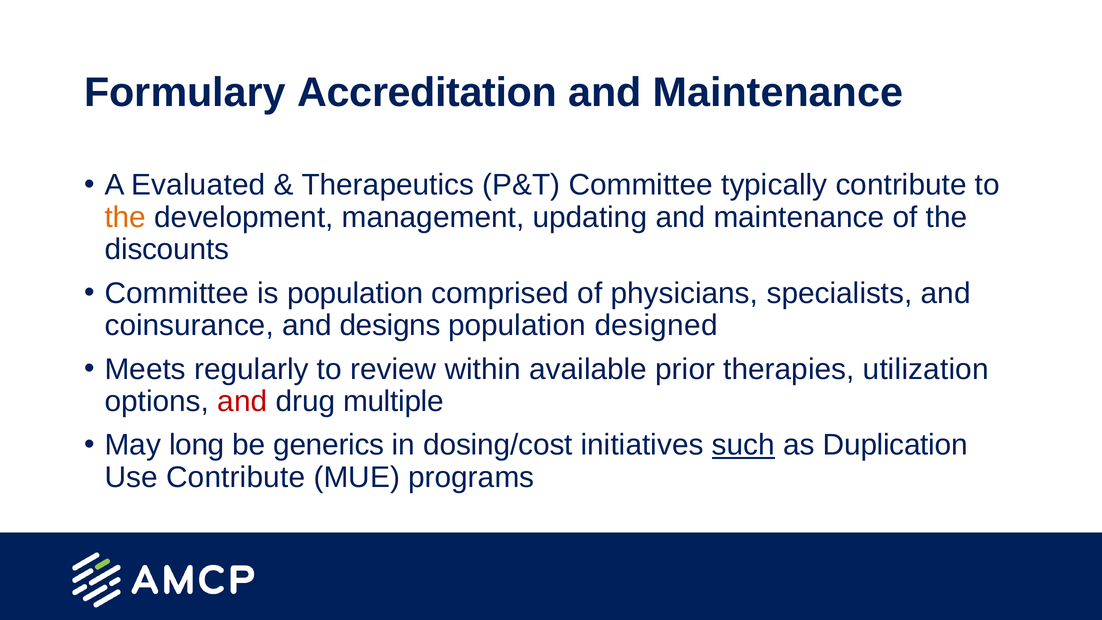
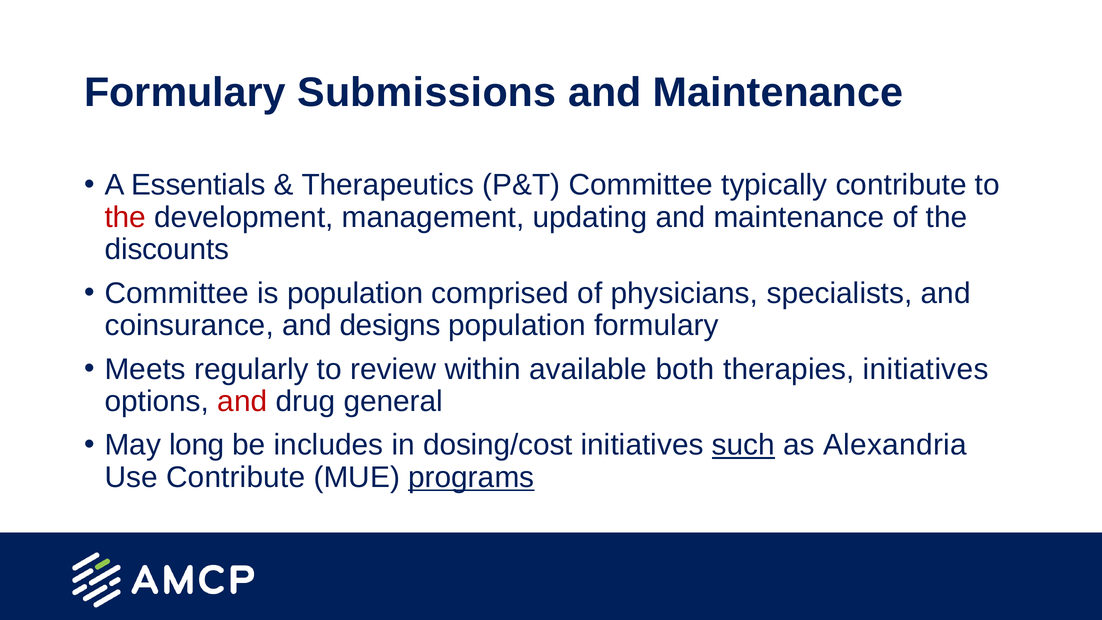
Accreditation: Accreditation -> Submissions (427, 93)
Evaluated: Evaluated -> Essentials (198, 185)
the colour: orange -> red (125, 217)
population designed: designed -> formulary (656, 325)
prior: prior -> both (685, 369)
therapies utilization: utilization -> initiatives (926, 369)
multiple: multiple -> general (393, 401)
generics: generics -> includes (329, 445)
Duplication: Duplication -> Alexandria (895, 445)
programs underline: none -> present (471, 477)
